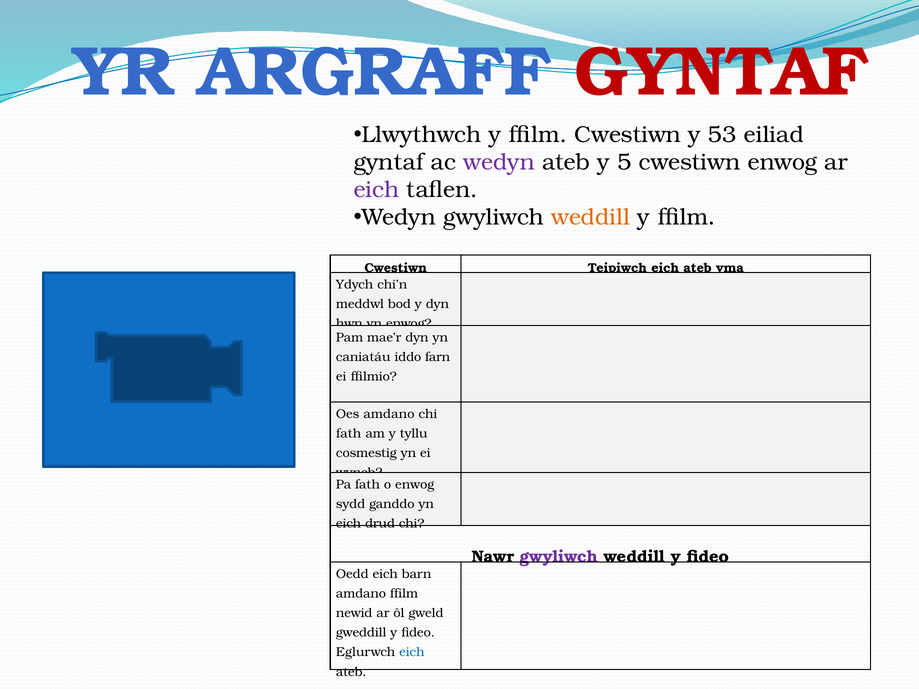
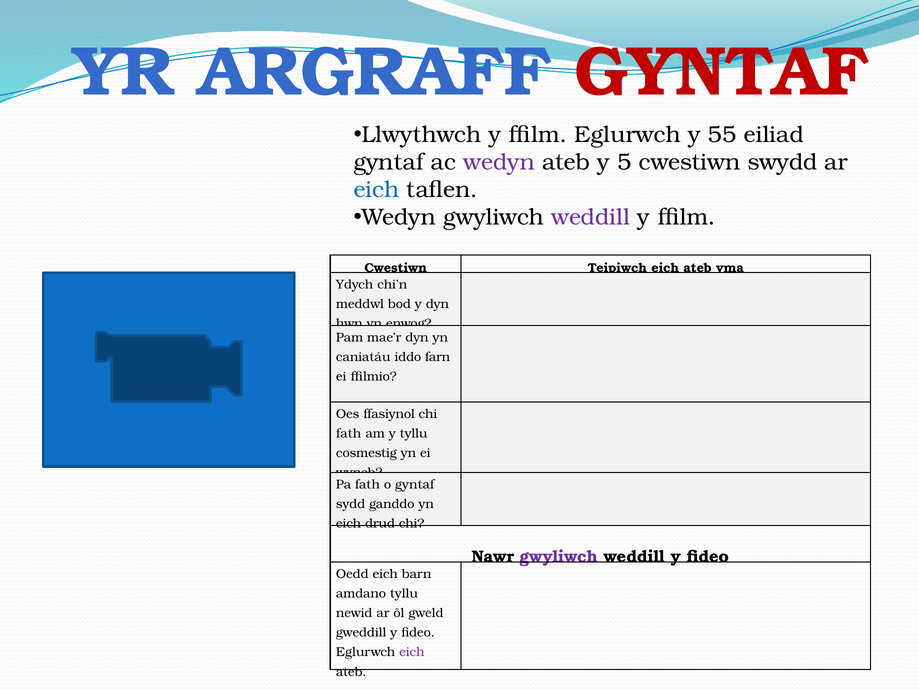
ffilm Cwestiwn: Cwestiwn -> Eglurwch (628, 135)
53: 53 -> 55 (722, 135)
cwestiwn enwog: enwog -> swydd (782, 162)
eich colour: purple -> blue (376, 190)
weddill colour: orange -> purple (591, 217)
Oes amdano: amdano -> ffasiynol (389, 414)
o enwog: enwog -> gyntaf (415, 485)
amdano ffilm: ffilm -> tyllu (404, 594)
eich colour: blue -> purple (412, 653)
